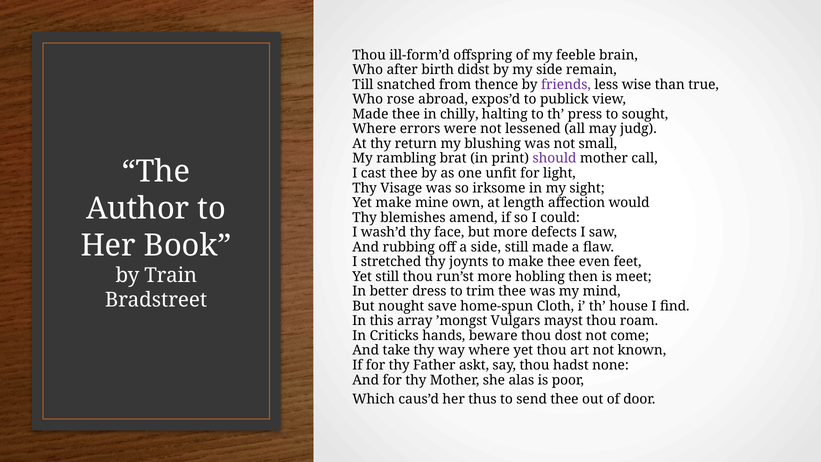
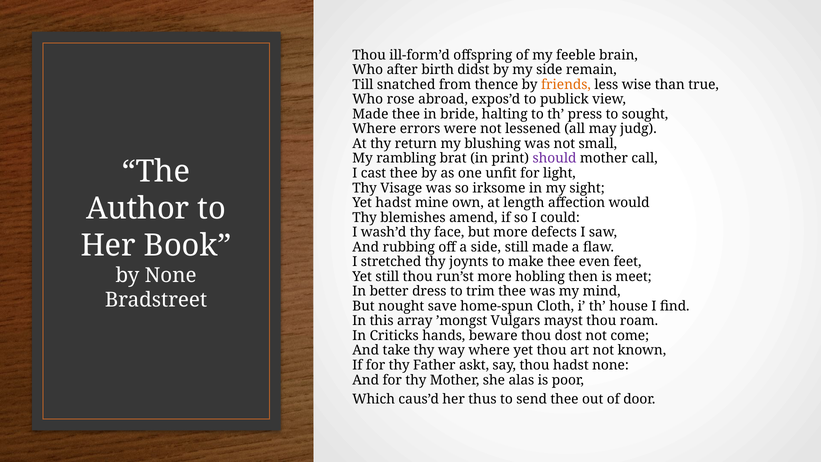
friends colour: purple -> orange (566, 85)
chilly: chilly -> bride (459, 114)
Yet make: make -> hadst (394, 203)
by Train: Train -> None (171, 275)
